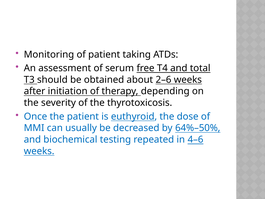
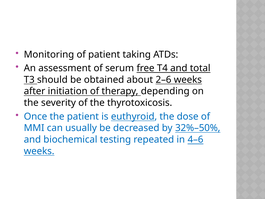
64%–50%: 64%–50% -> 32%–50% (198, 128)
